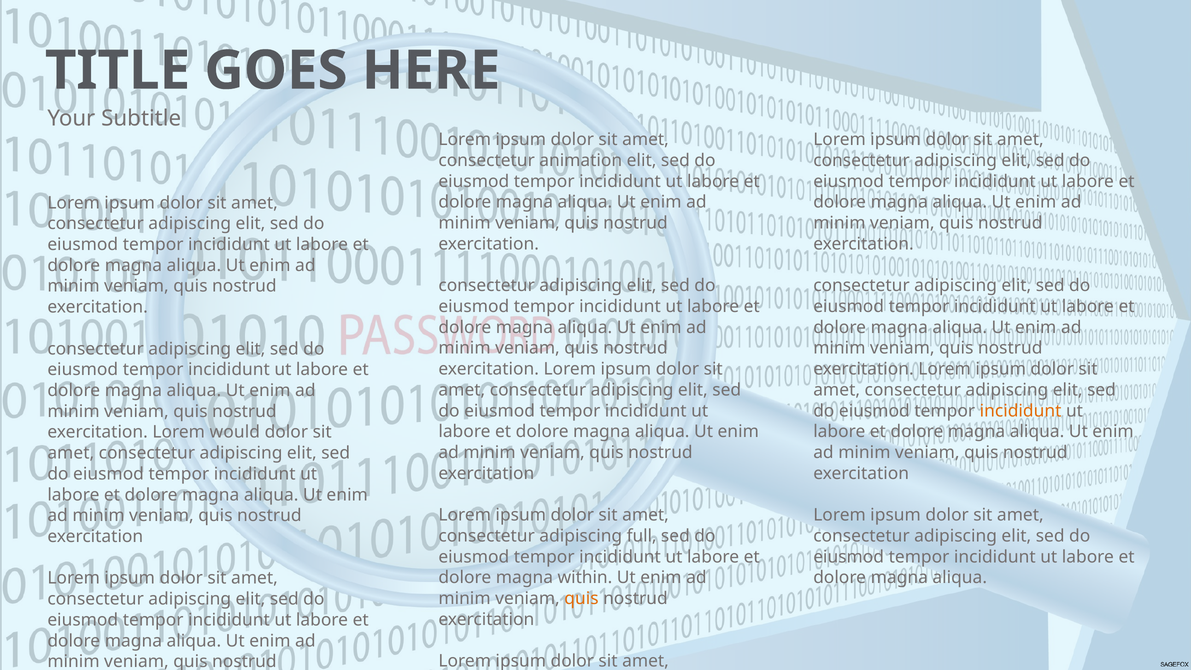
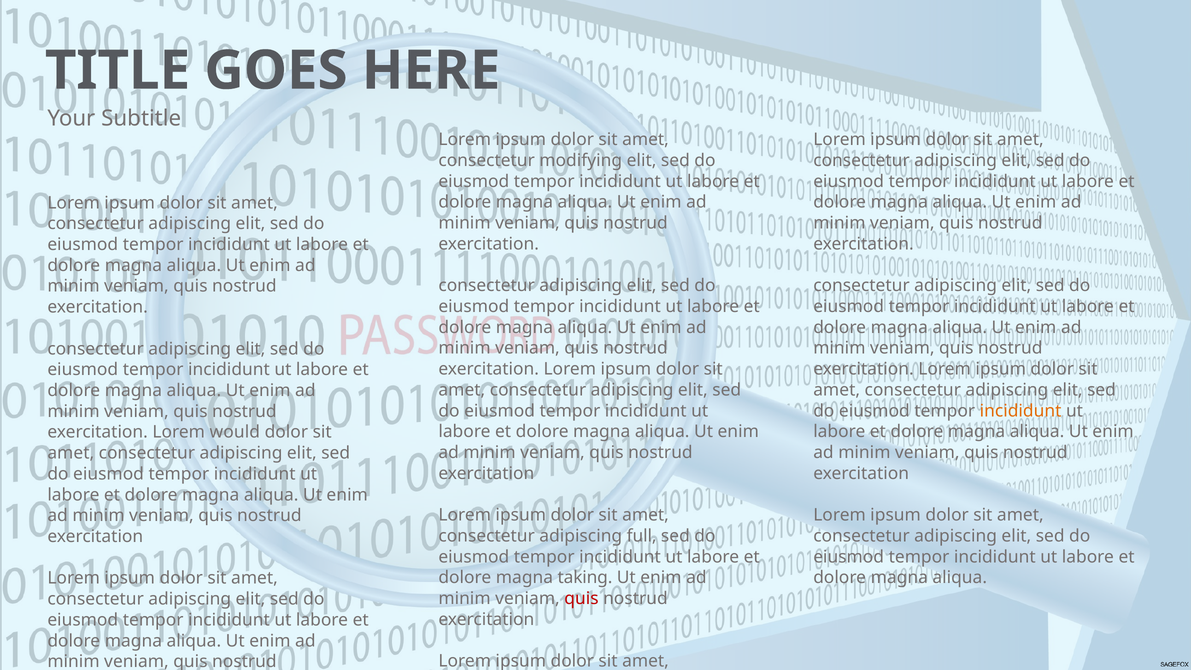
animation: animation -> modifying (581, 161)
within: within -> taking (585, 578)
quis colour: orange -> red (581, 598)
